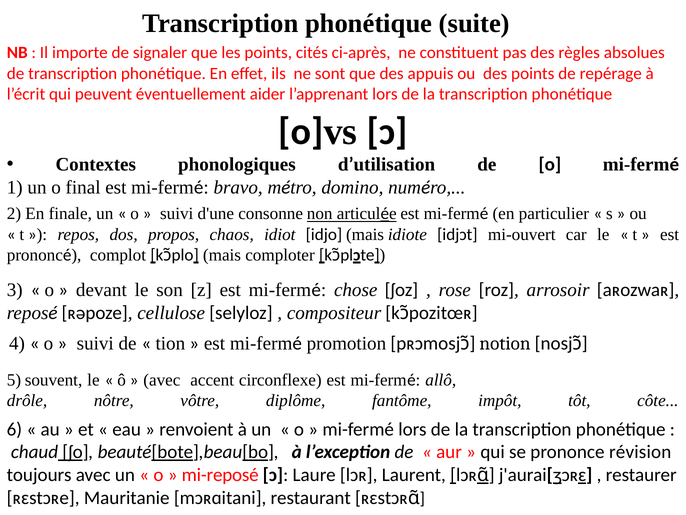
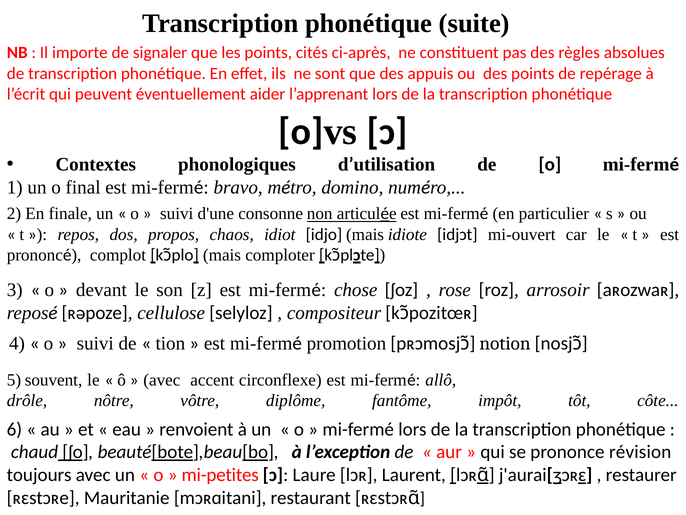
mi-reposé: mi-reposé -> mi-petites (220, 475)
